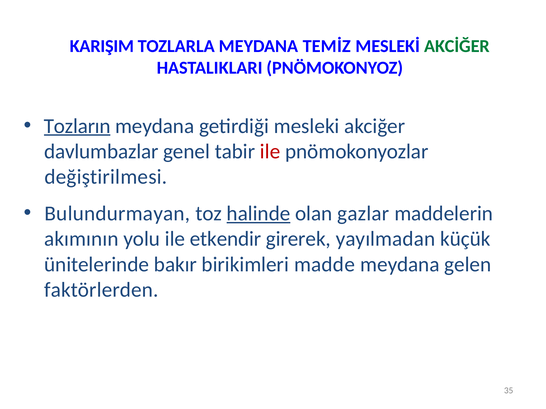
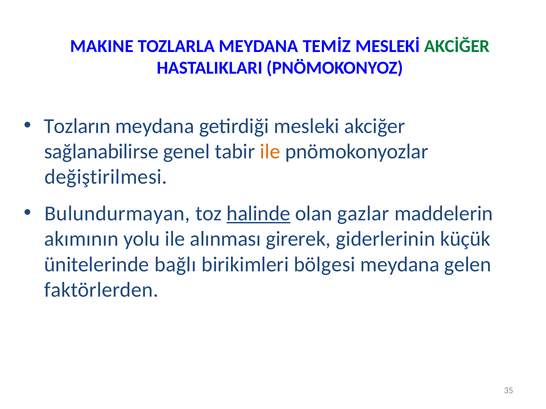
KARIŞIM: KARIŞIM -> MAKINE (102, 46)
Tozların underline: present -> none (77, 126)
davlumbazlar: davlumbazlar -> sağlanabilirse (101, 152)
ile colour: red -> orange (270, 152)
etkendir: etkendir -> alınması (226, 239)
yayılmadan: yayılmadan -> giderlerinin (385, 239)
bakır: bakır -> bağlı (175, 265)
madde: madde -> bölgesi (325, 265)
